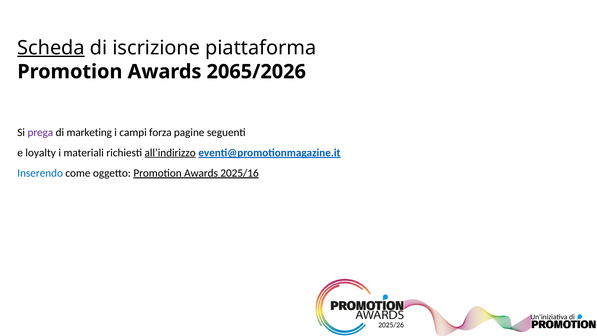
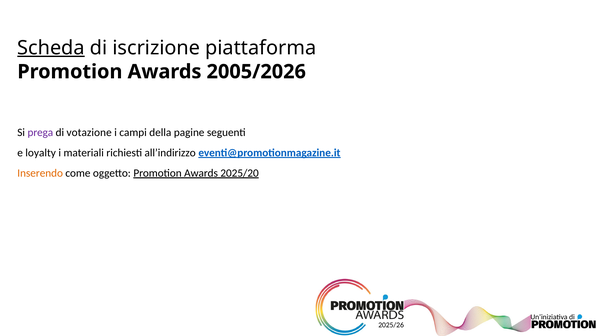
2065/2026: 2065/2026 -> 2005/2026 (256, 72)
marketing: marketing -> votazione (89, 132)
forza: forza -> della (160, 132)
all’indirizzo underline: present -> none (170, 153)
Inserendo colour: blue -> orange (40, 173)
2025/16: 2025/16 -> 2025/20 (240, 173)
